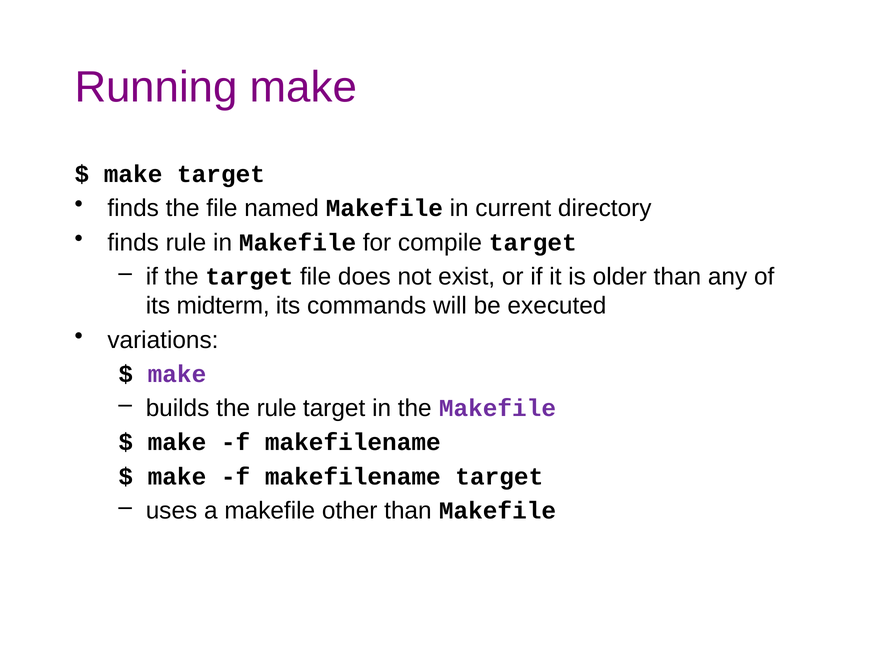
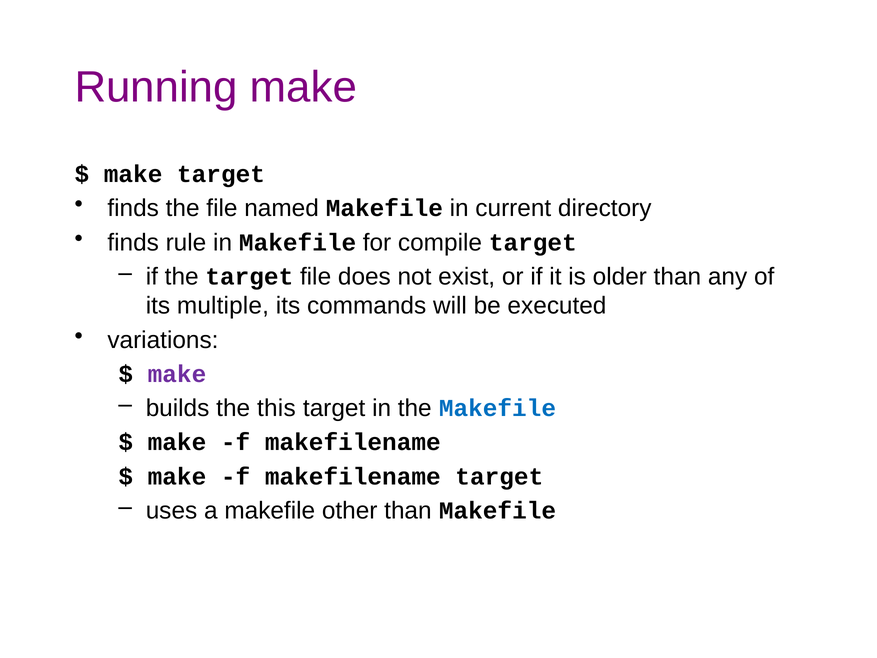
midterm: midterm -> multiple (223, 306)
the rule: rule -> this (276, 408)
Makefile colour: purple -> blue (497, 408)
